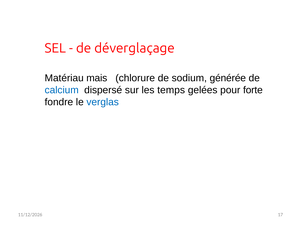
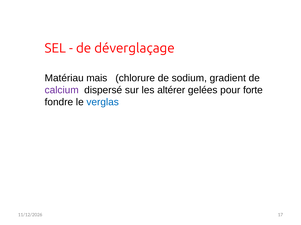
générée: générée -> gradient (228, 78)
calcium colour: blue -> purple (62, 90)
temps: temps -> altérer (171, 90)
